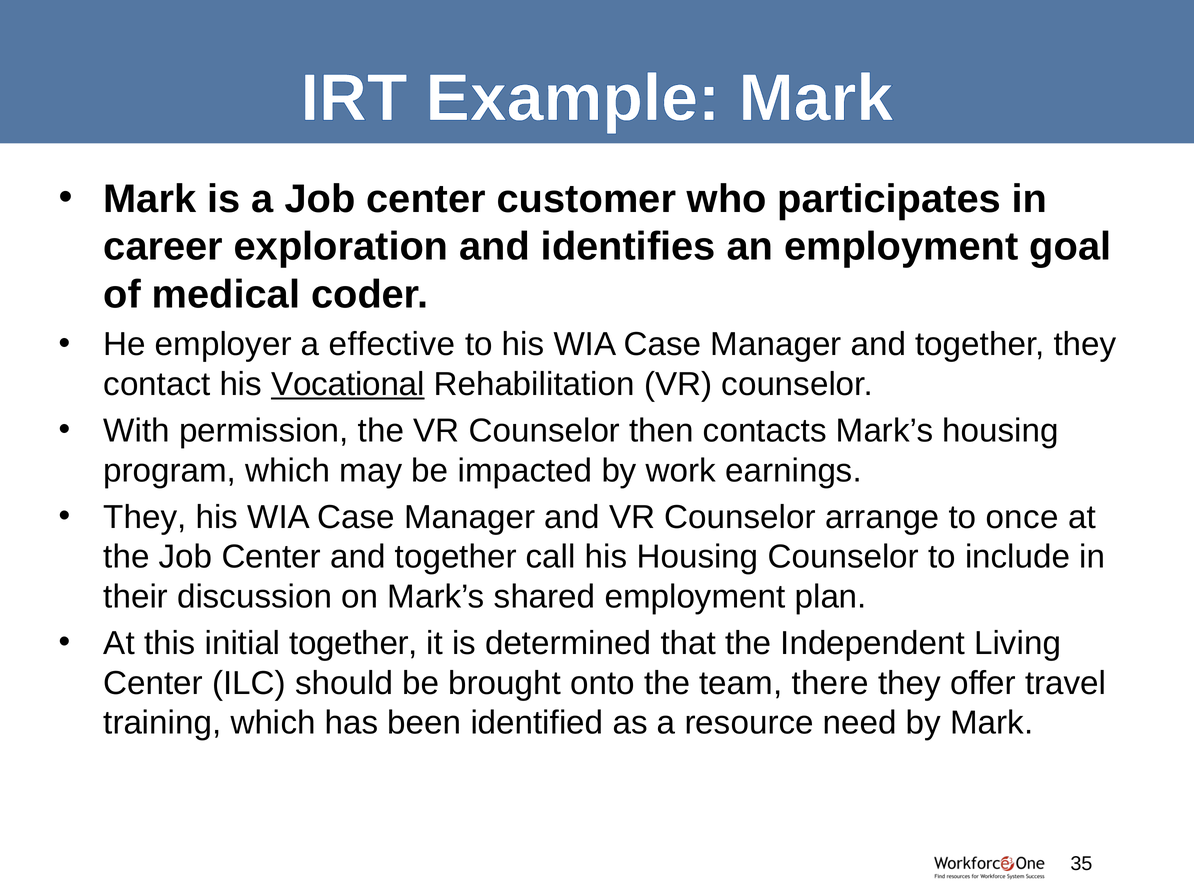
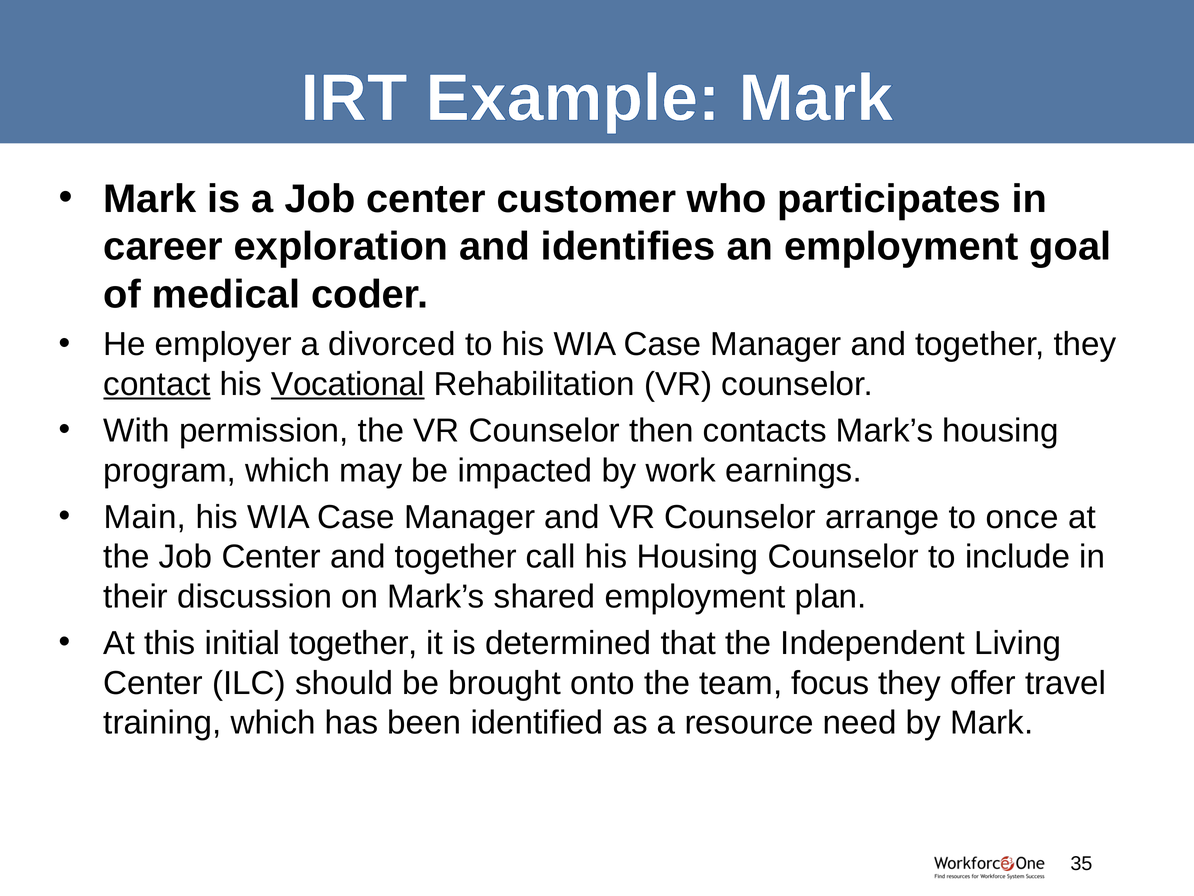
effective: effective -> divorced (392, 344)
contact underline: none -> present (157, 384)
They: They -> Main (145, 517)
there: there -> focus (830, 683)
